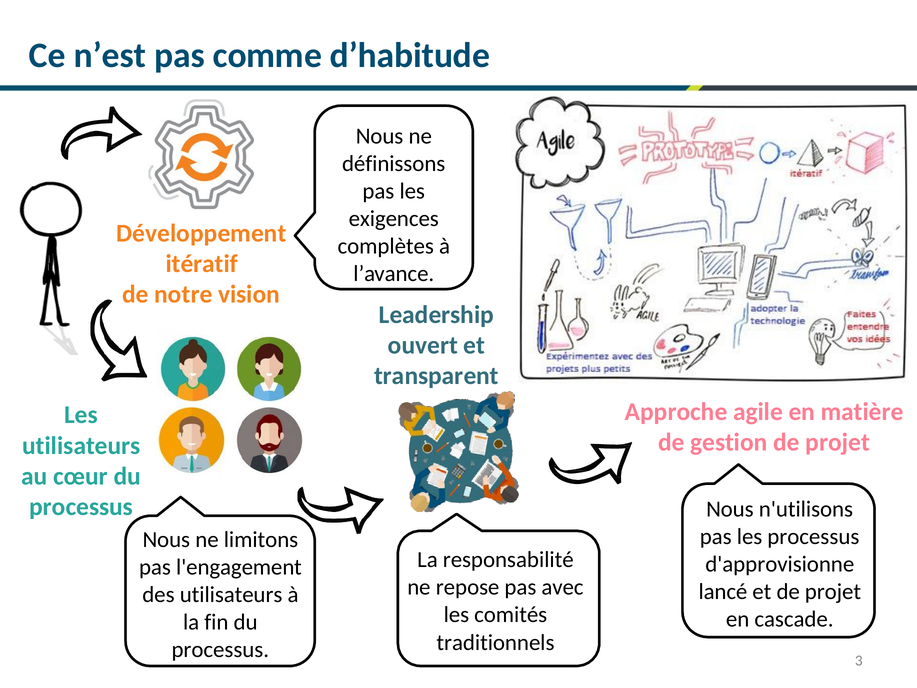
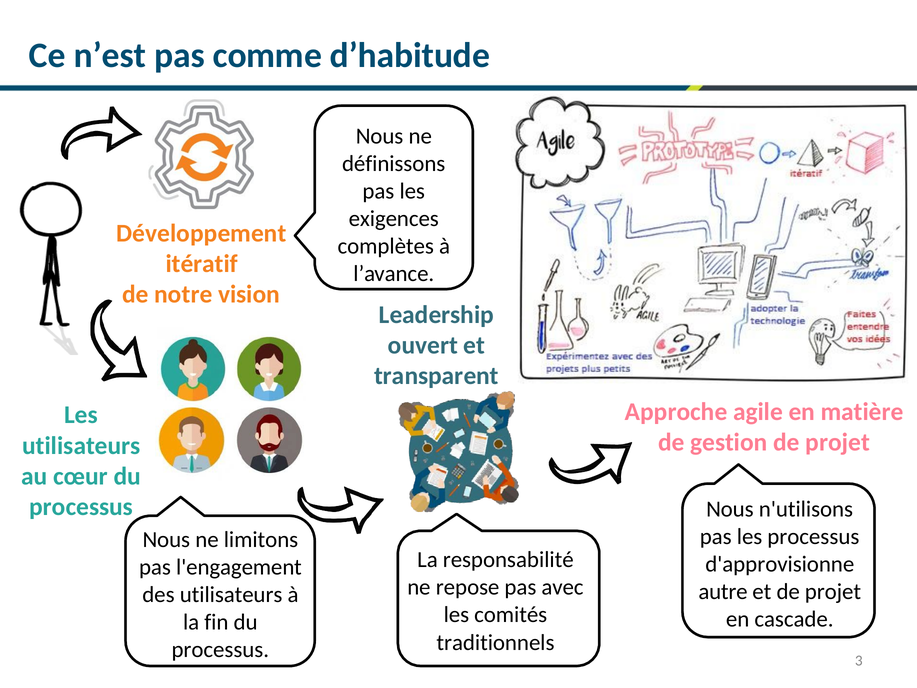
lancé: lancé -> autre (723, 591)
